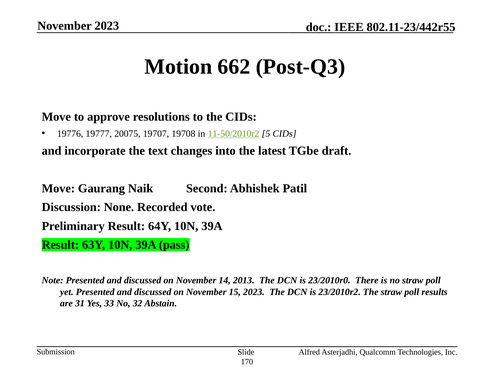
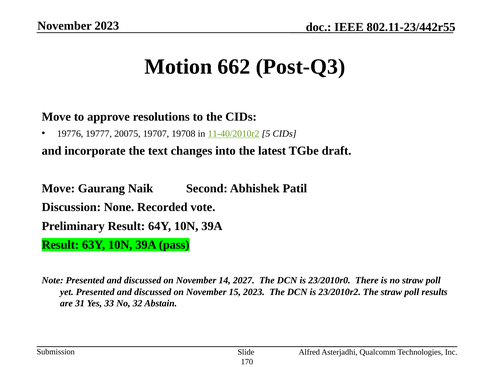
11-50/2010r2: 11-50/2010r2 -> 11-40/2010r2 (234, 134)
2013: 2013 -> 2027 (244, 281)
